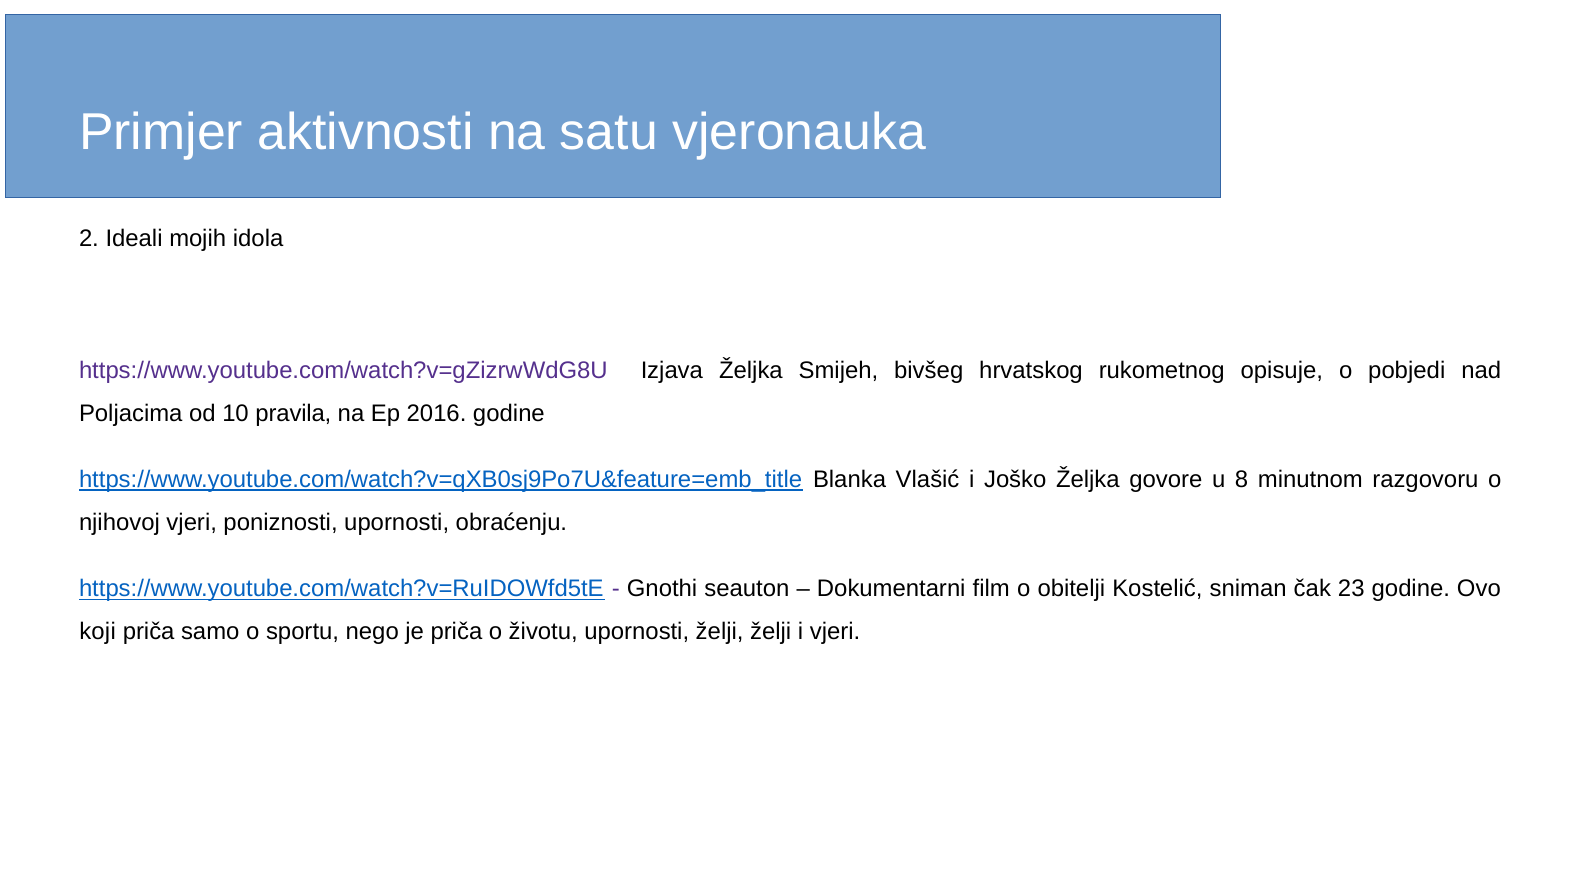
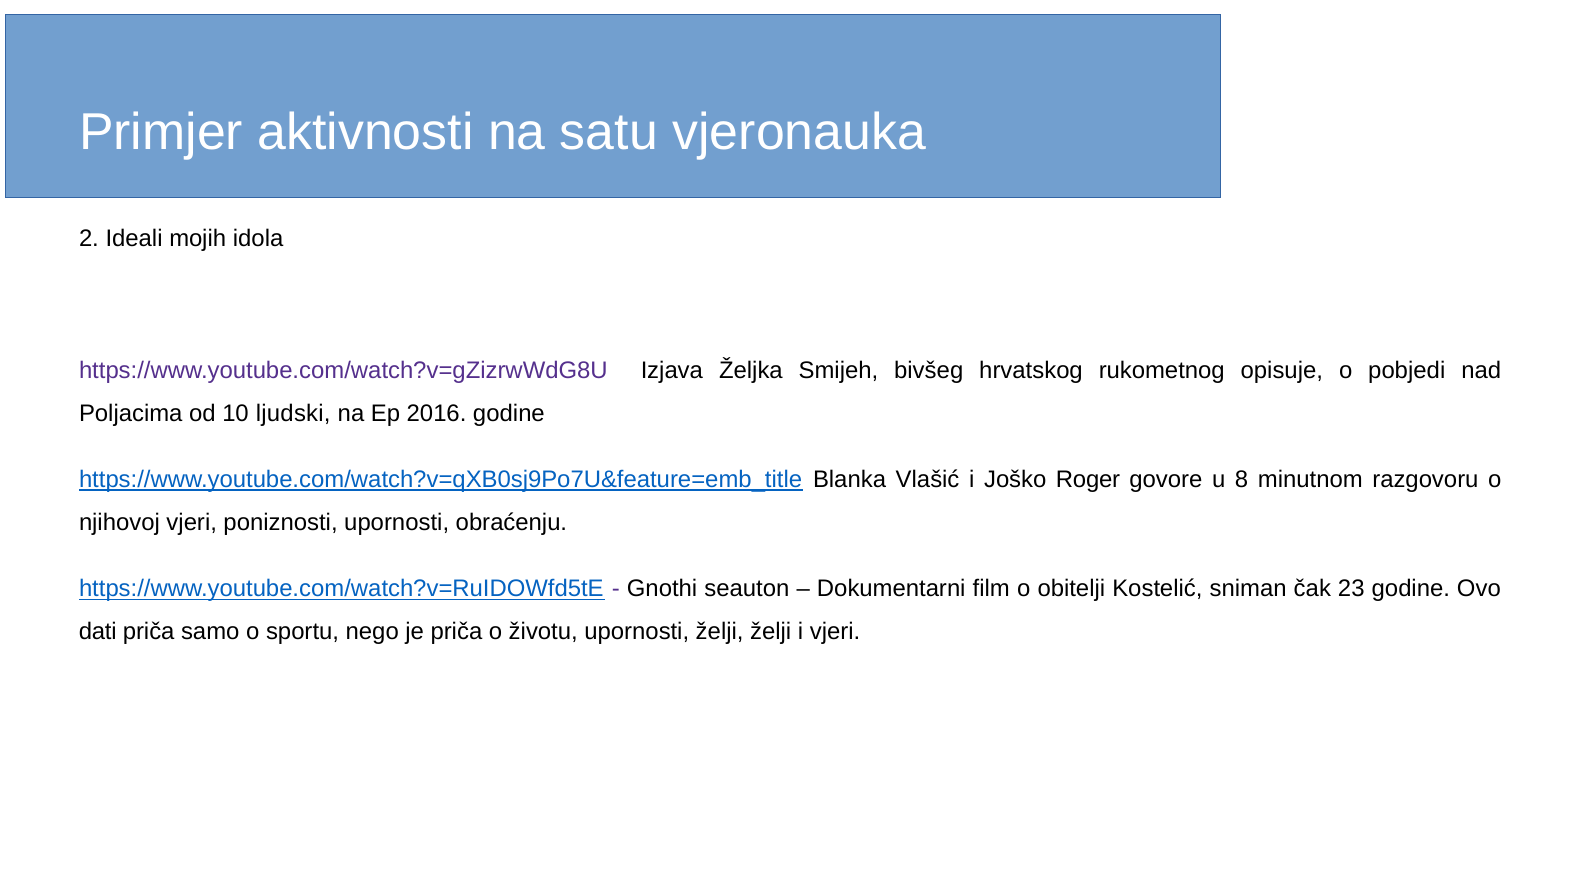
pravila: pravila -> ljudski (293, 414)
Joško Željka: Željka -> Roger (1088, 480)
koji: koji -> dati (98, 632)
